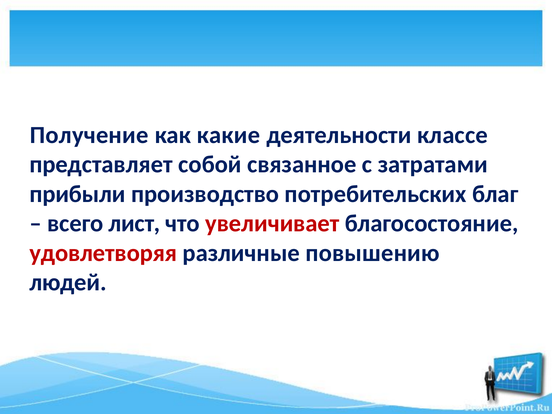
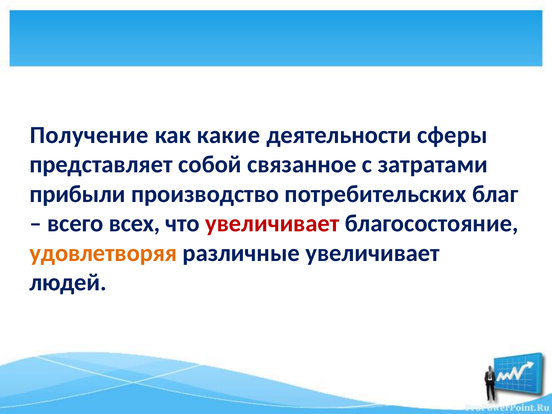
классе: классе -> сферы (452, 135)
лист: лист -> всех (134, 223)
удовлетворяя colour: red -> orange (103, 253)
различные повышению: повышению -> увеличивает (373, 253)
